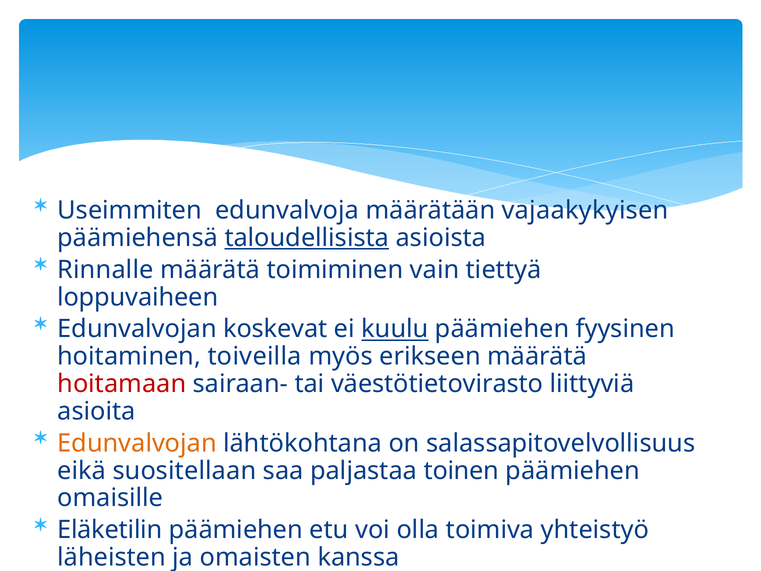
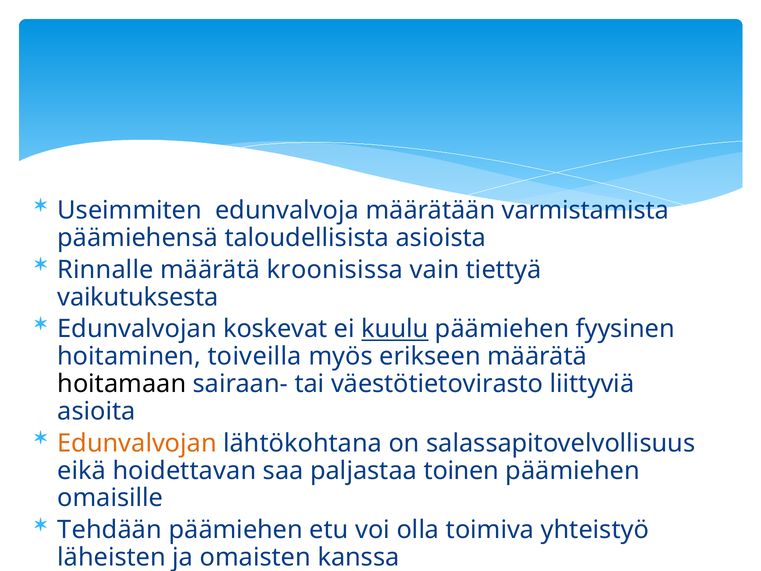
vajaakykyisen: vajaakykyisen -> varmistamista (585, 210)
taloudellisista underline: present -> none (307, 238)
toimiminen: toimiminen -> kroonisissa (335, 270)
loppuvaiheen: loppuvaiheen -> vaikutuksesta (138, 297)
hoitamaan colour: red -> black (122, 384)
suositellaan: suositellaan -> hoidettavan (184, 470)
Eläketilin: Eläketilin -> Tehdään (110, 530)
